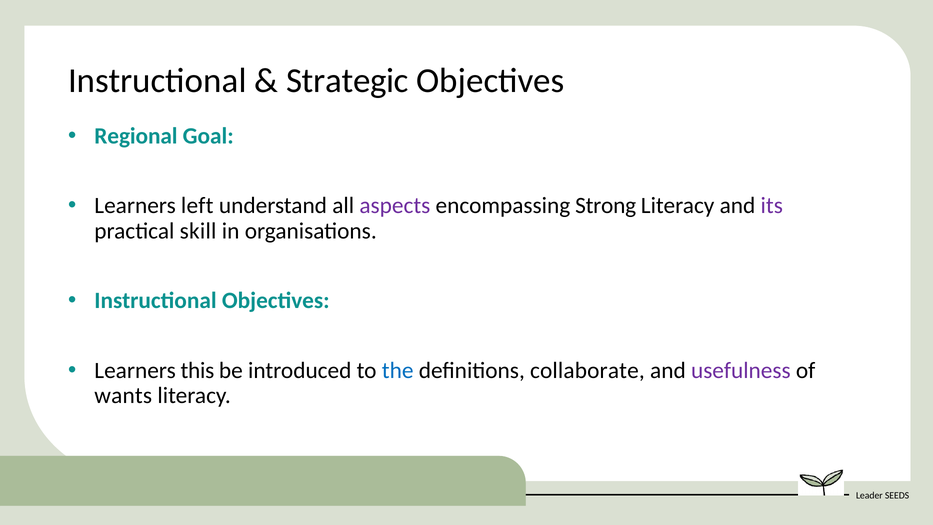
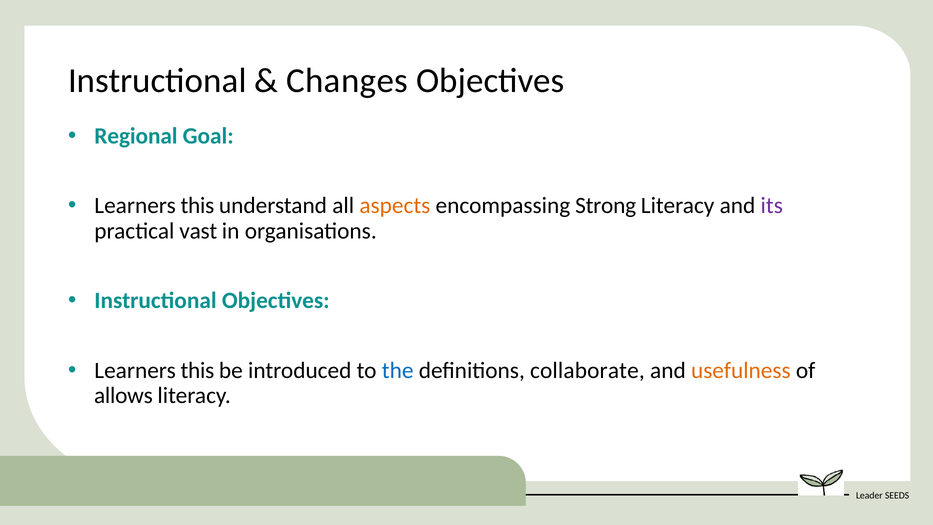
Strategic: Strategic -> Changes (347, 80)
left: left -> this (197, 206)
aspects colour: purple -> orange (395, 206)
skill: skill -> vast (198, 231)
usefulness colour: purple -> orange (741, 370)
wants: wants -> allows (123, 396)
